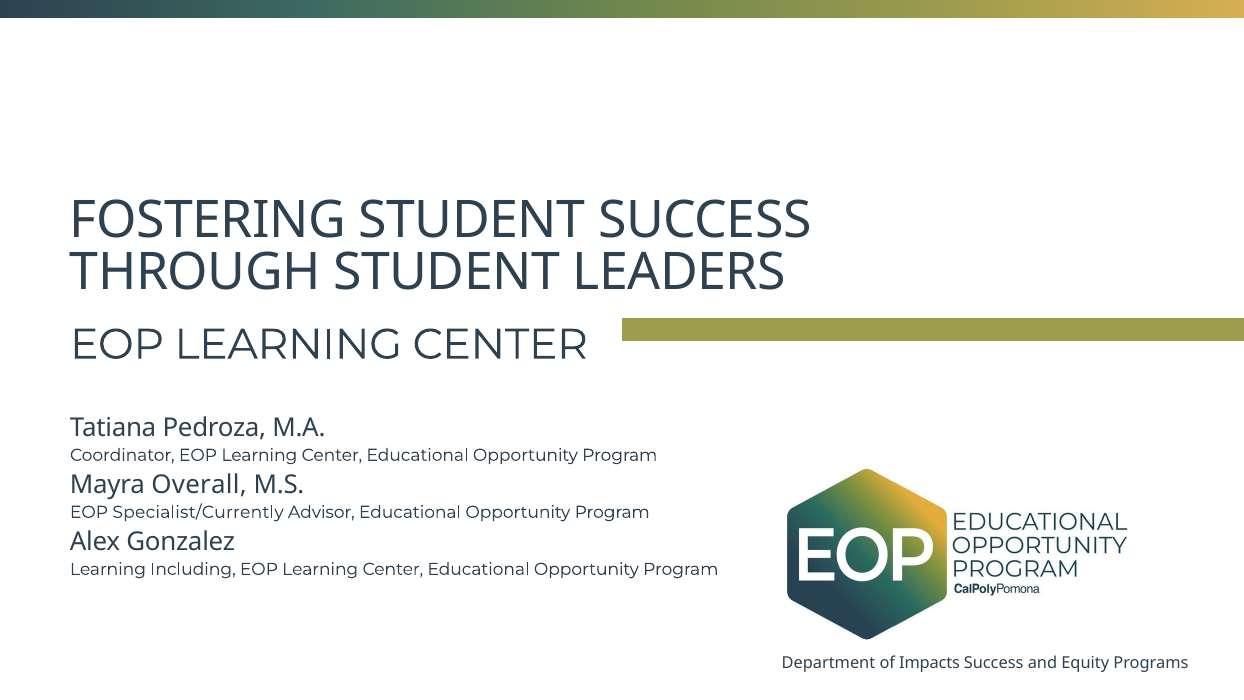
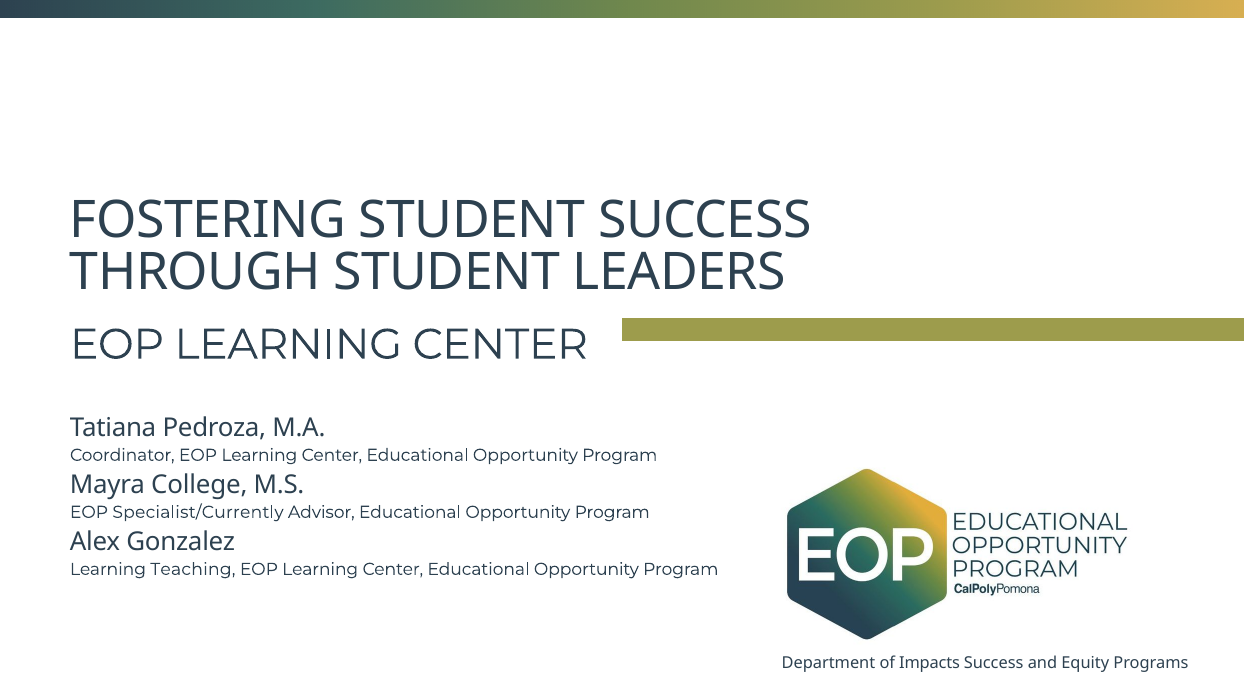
Overall: Overall -> College (199, 485)
Including: Including -> Teaching (193, 569)
